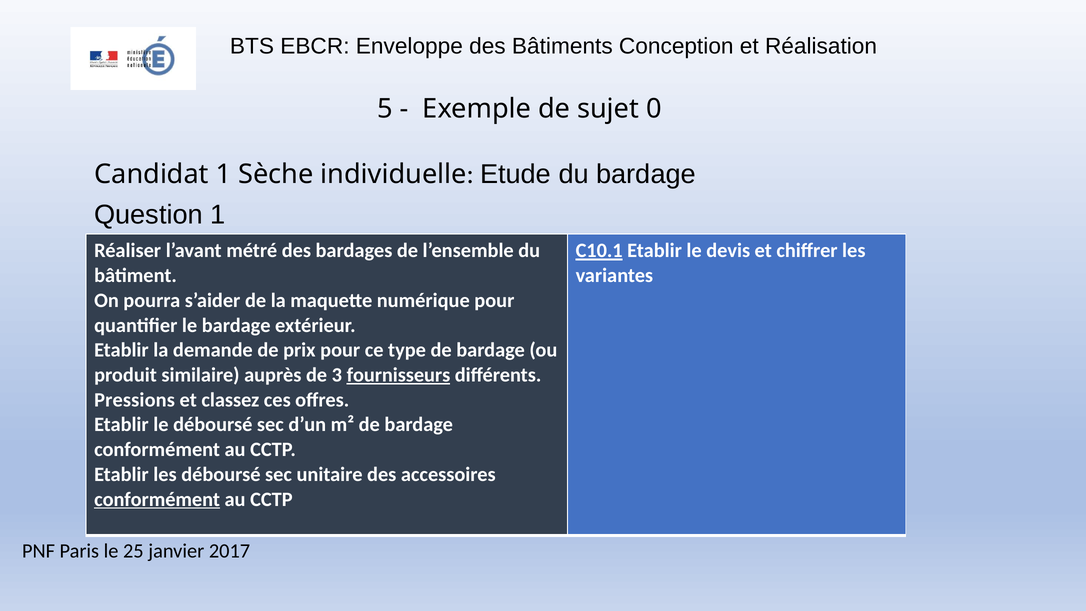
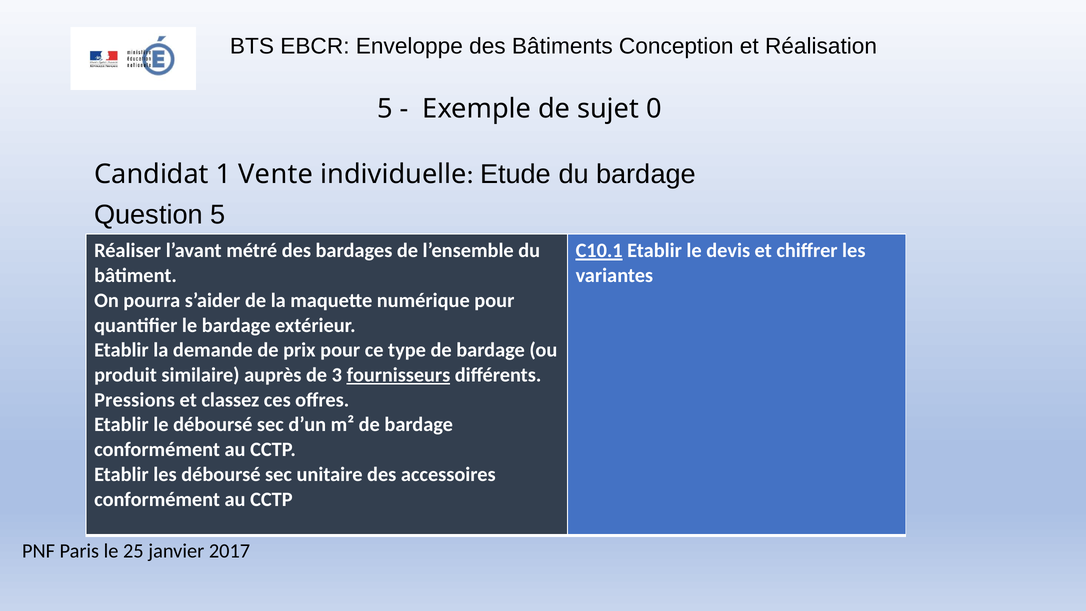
Sèche: Sèche -> Vente (276, 174)
Question 1: 1 -> 5 (218, 215)
conformément underline: present -> none (157, 499)
